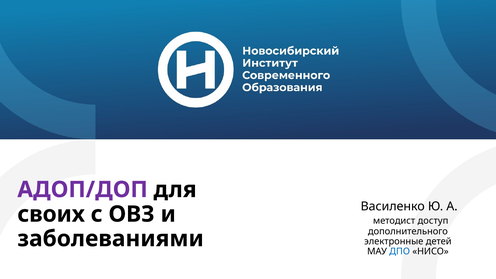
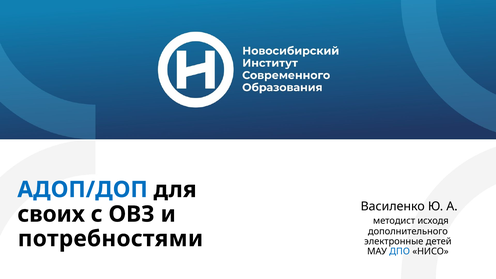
АДОП/ДОП colour: purple -> blue (83, 190)
доступ: доступ -> исходя (433, 221)
заболеваниями: заболеваниями -> потребностями (110, 239)
